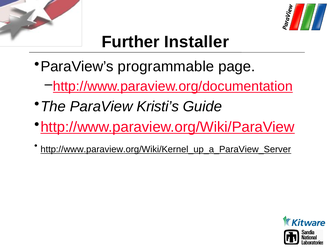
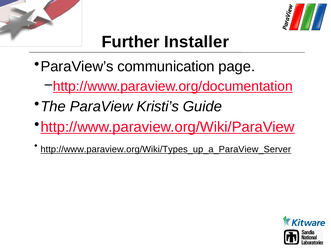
programmable: programmable -> communication (166, 67)
http://www.paraview.org/Wiki/Kernel_up_a_ParaView_Server: http://www.paraview.org/Wiki/Kernel_up_a_ParaView_Server -> http://www.paraview.org/Wiki/Types_up_a_ParaView_Server (166, 150)
